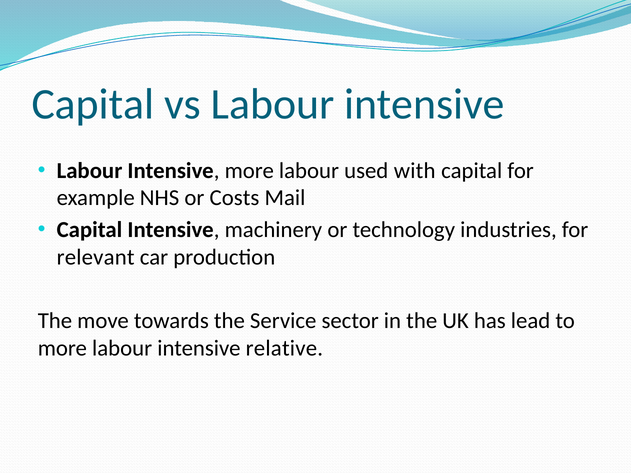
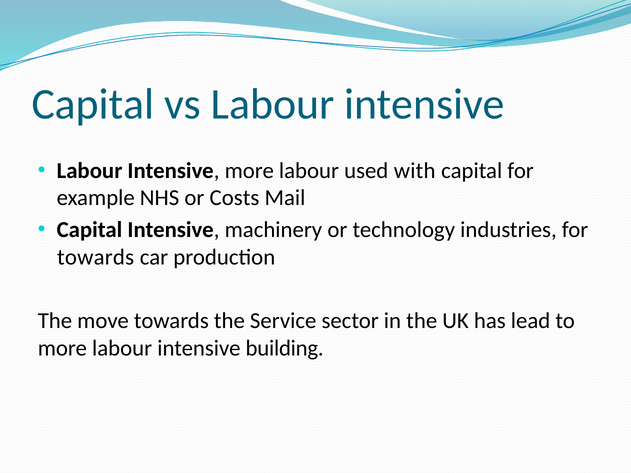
relevant: relevant -> towards (96, 257)
relative: relative -> building (285, 348)
